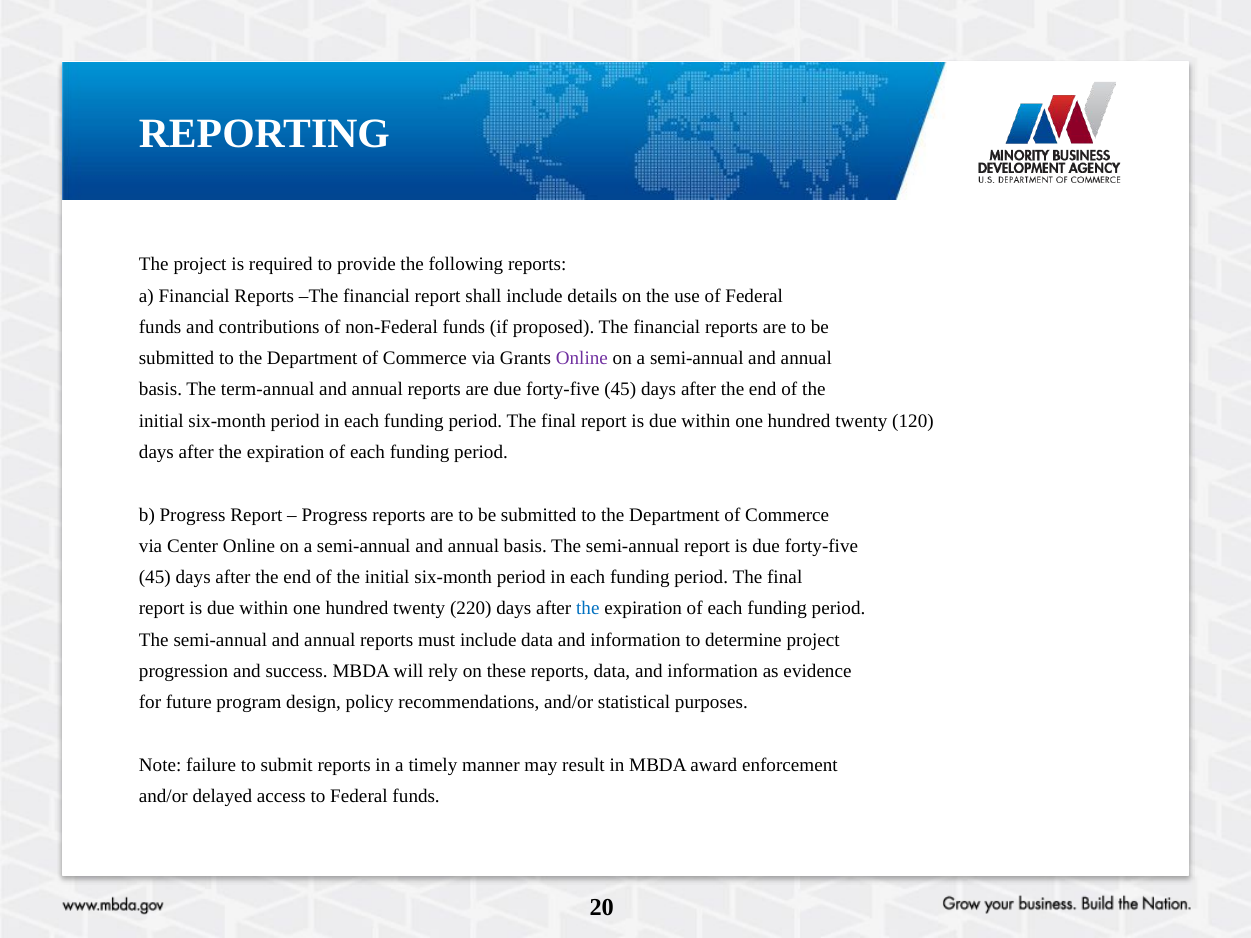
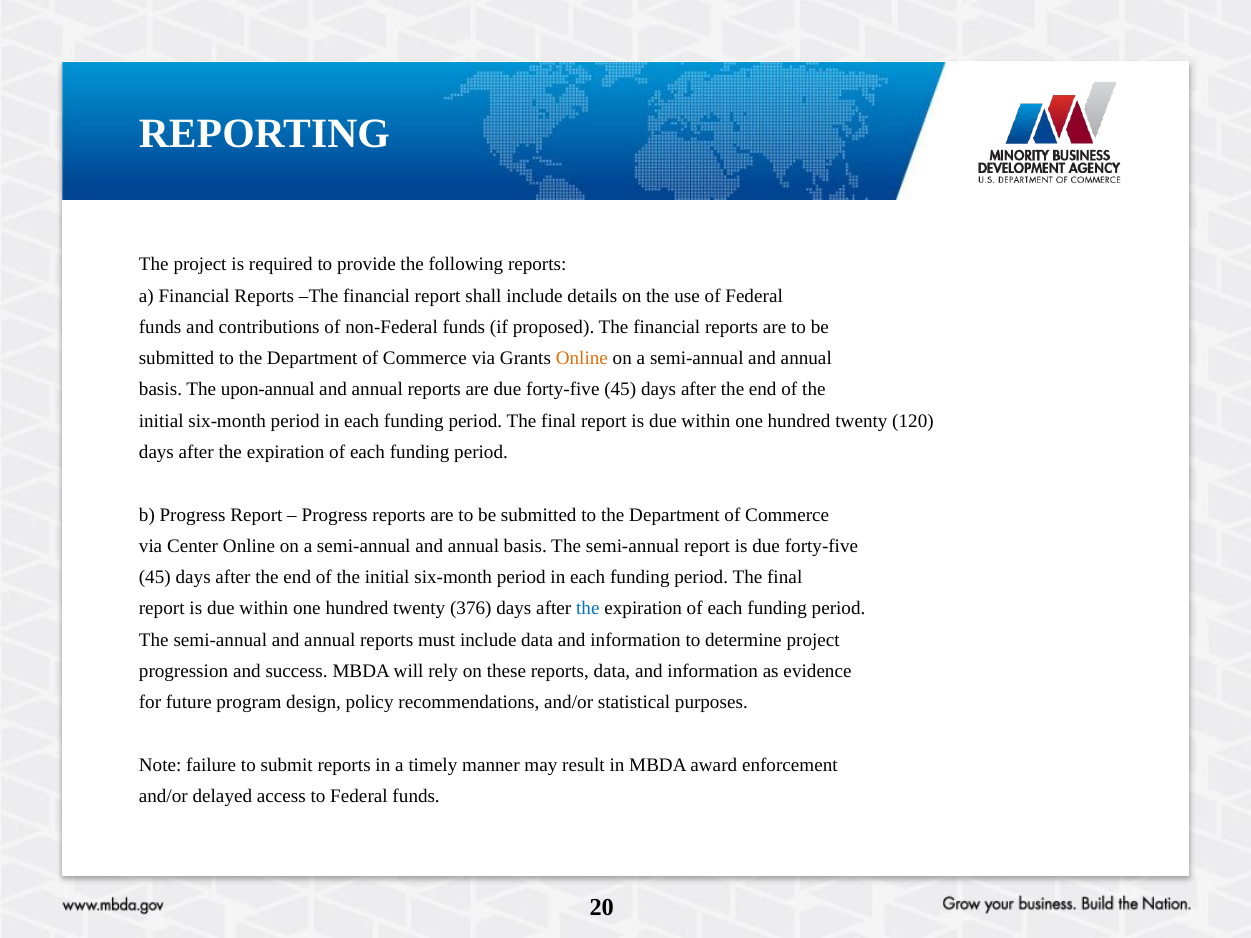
Online colour: purple -> orange (582, 359)
term-annual: term-annual -> upon-annual (268, 390)
220: 220 -> 376 (471, 609)
